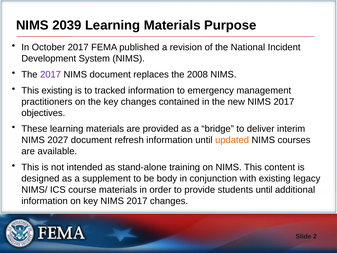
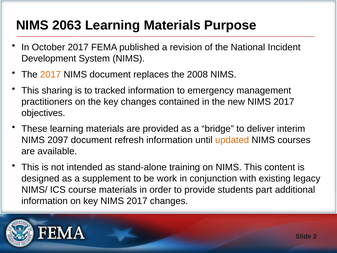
2039: 2039 -> 2063 (67, 25)
2017 colour: purple -> orange (51, 74)
This existing: existing -> sharing (57, 90)
2027: 2027 -> 2097 (58, 140)
body: body -> work (167, 178)
students until: until -> part (264, 190)
